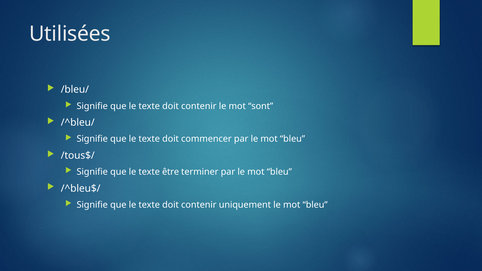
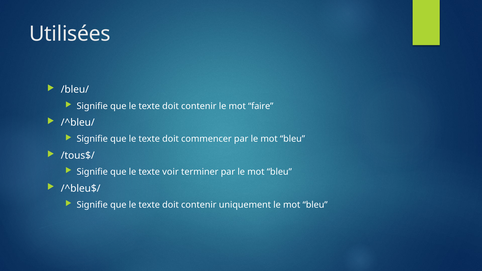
sont: sont -> faire (261, 106)
être: être -> voir (170, 172)
